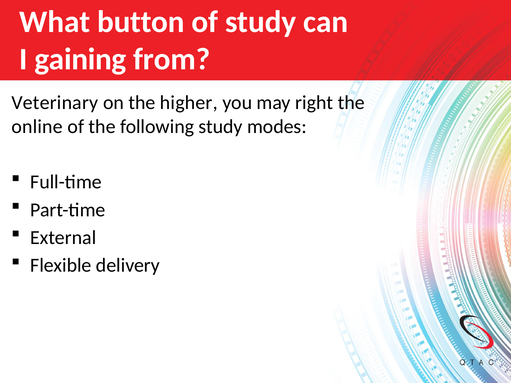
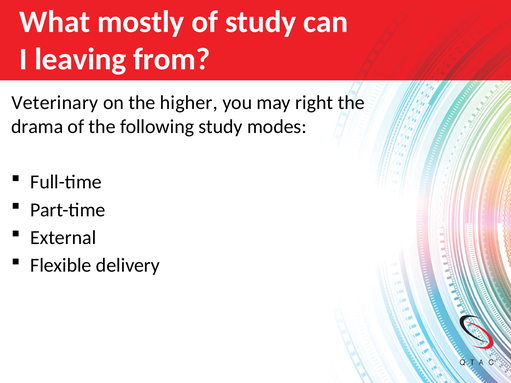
button: button -> mostly (141, 22)
gaining: gaining -> leaving (80, 59)
online: online -> drama (37, 127)
